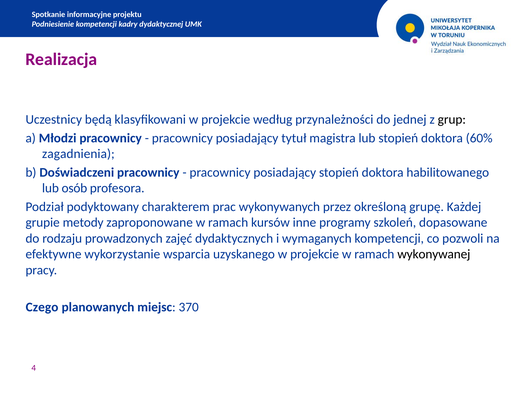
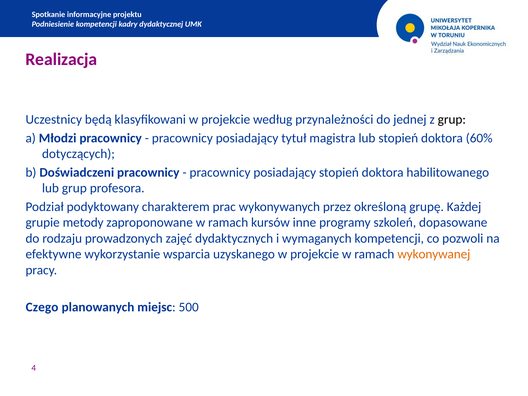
zagadnienia: zagadnienia -> dotyczących (78, 154)
lub osób: osób -> grup (74, 188)
wykonywanej colour: black -> orange (434, 254)
370: 370 -> 500 (189, 307)
